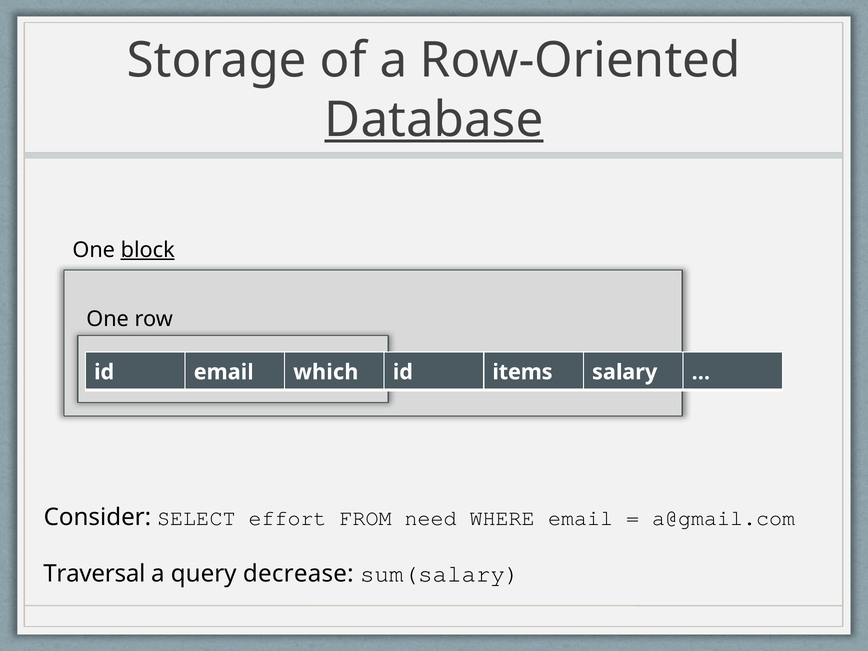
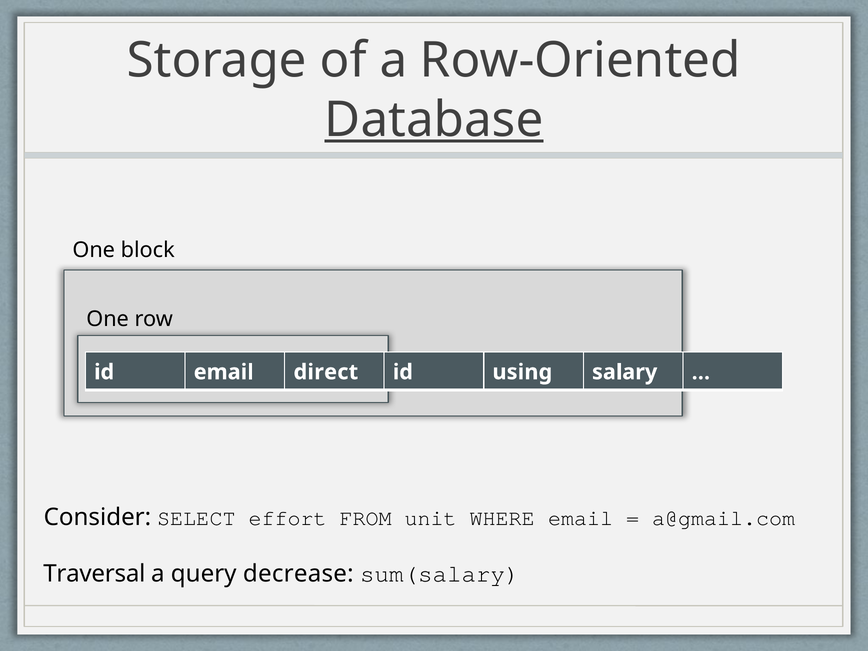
block underline: present -> none (148, 250)
which: which -> direct (326, 372)
items: items -> using (522, 372)
need: need -> unit (431, 518)
